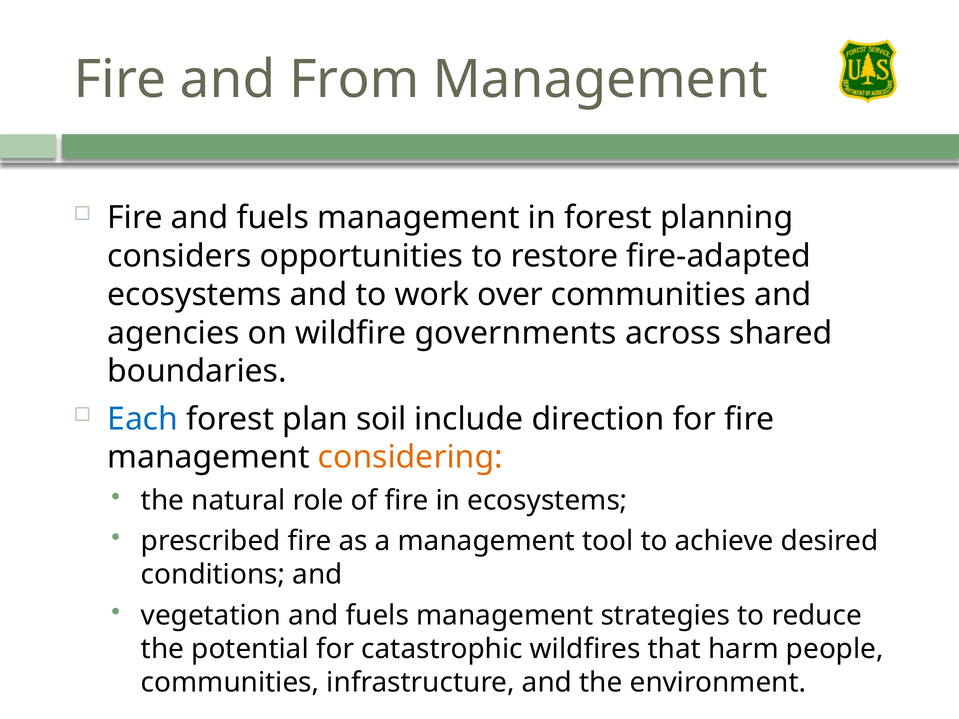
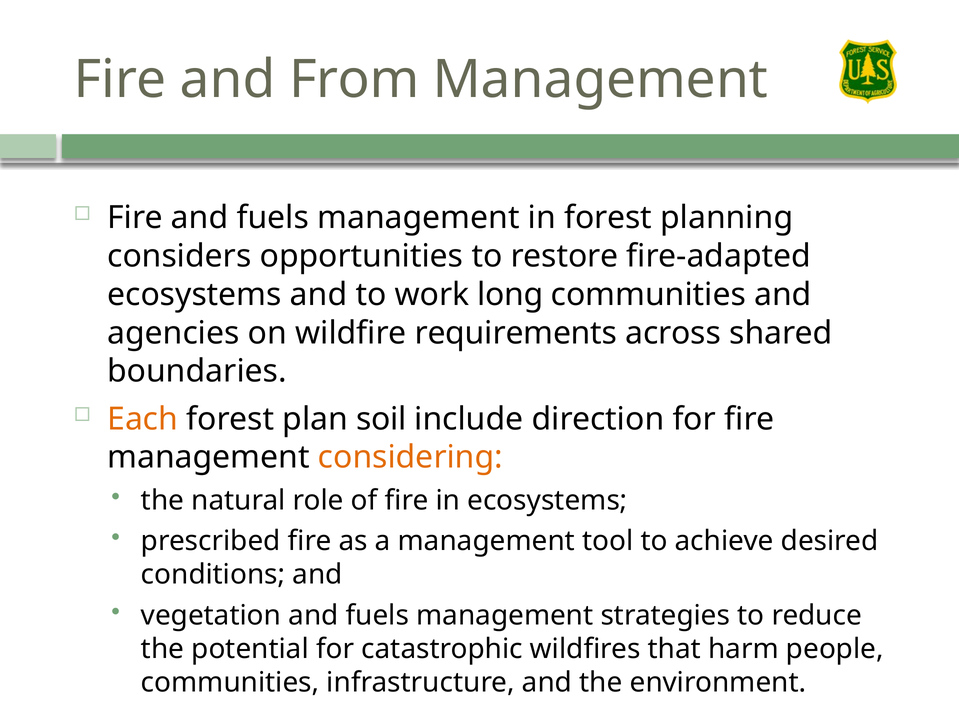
over: over -> long (510, 295)
governments: governments -> requirements (516, 333)
Each colour: blue -> orange (143, 419)
